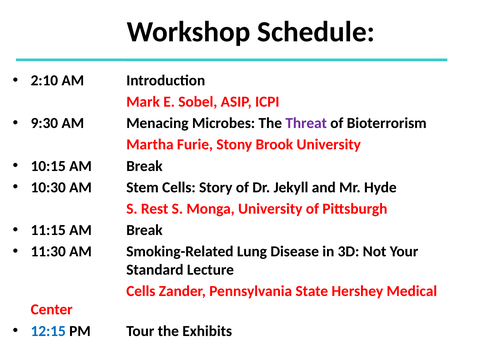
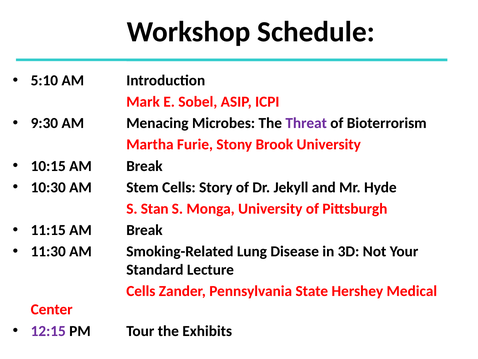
2:10: 2:10 -> 5:10 (44, 80)
Rest: Rest -> Stan (155, 208)
12:15 colour: blue -> purple (48, 331)
